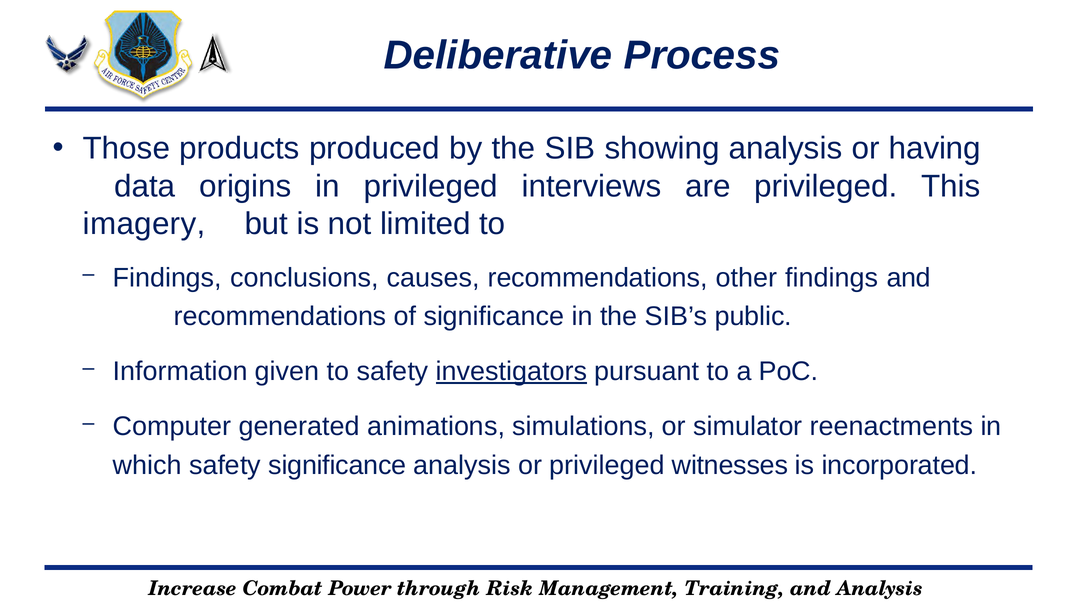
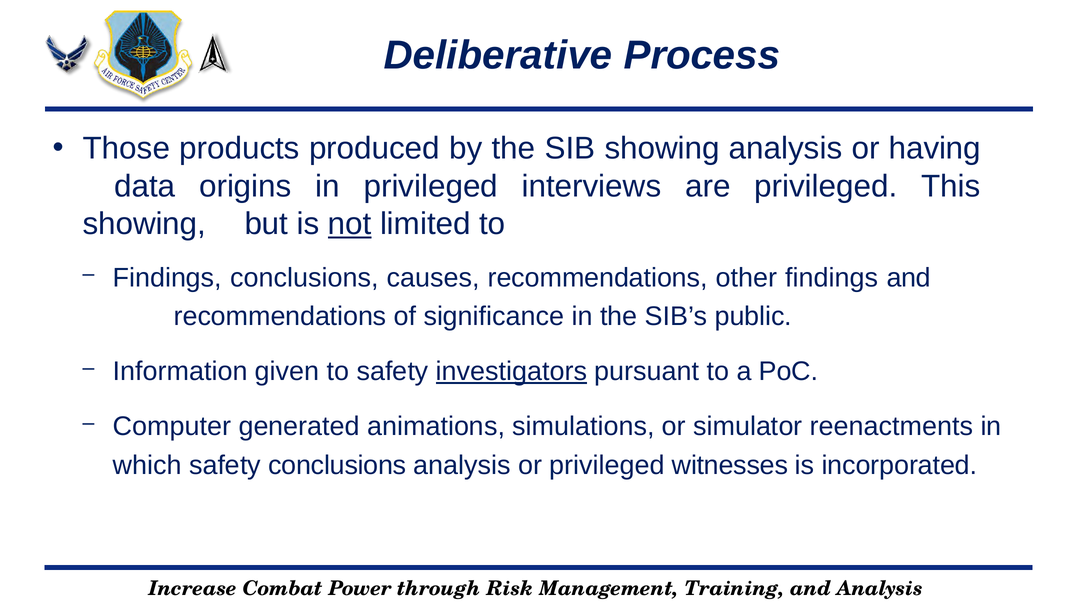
imagery: imagery -> showing (144, 224)
not underline: none -> present (350, 224)
safety significance: significance -> conclusions (337, 466)
